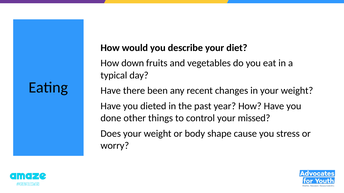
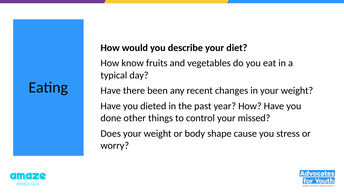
down: down -> know (133, 63)
